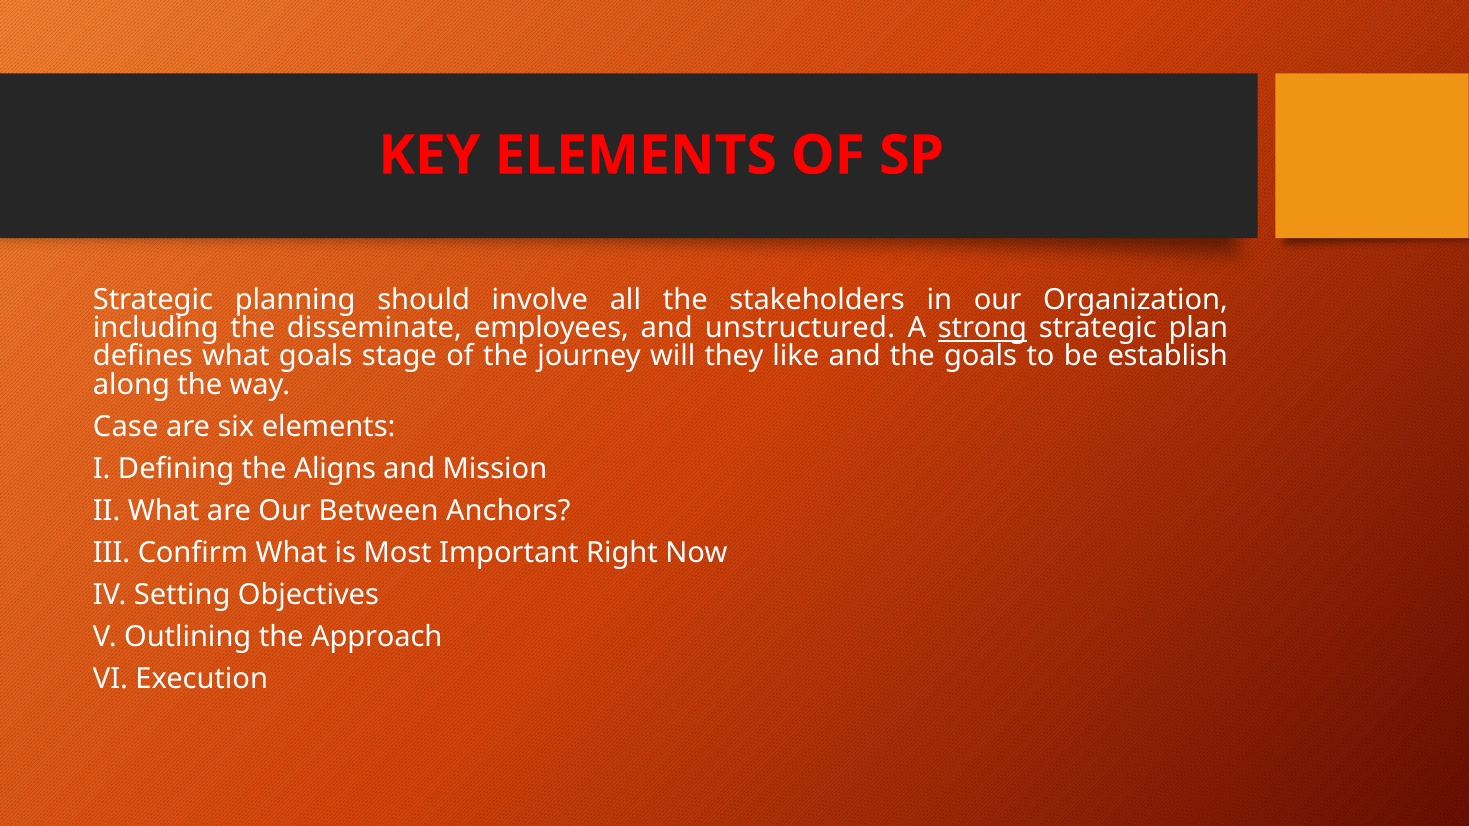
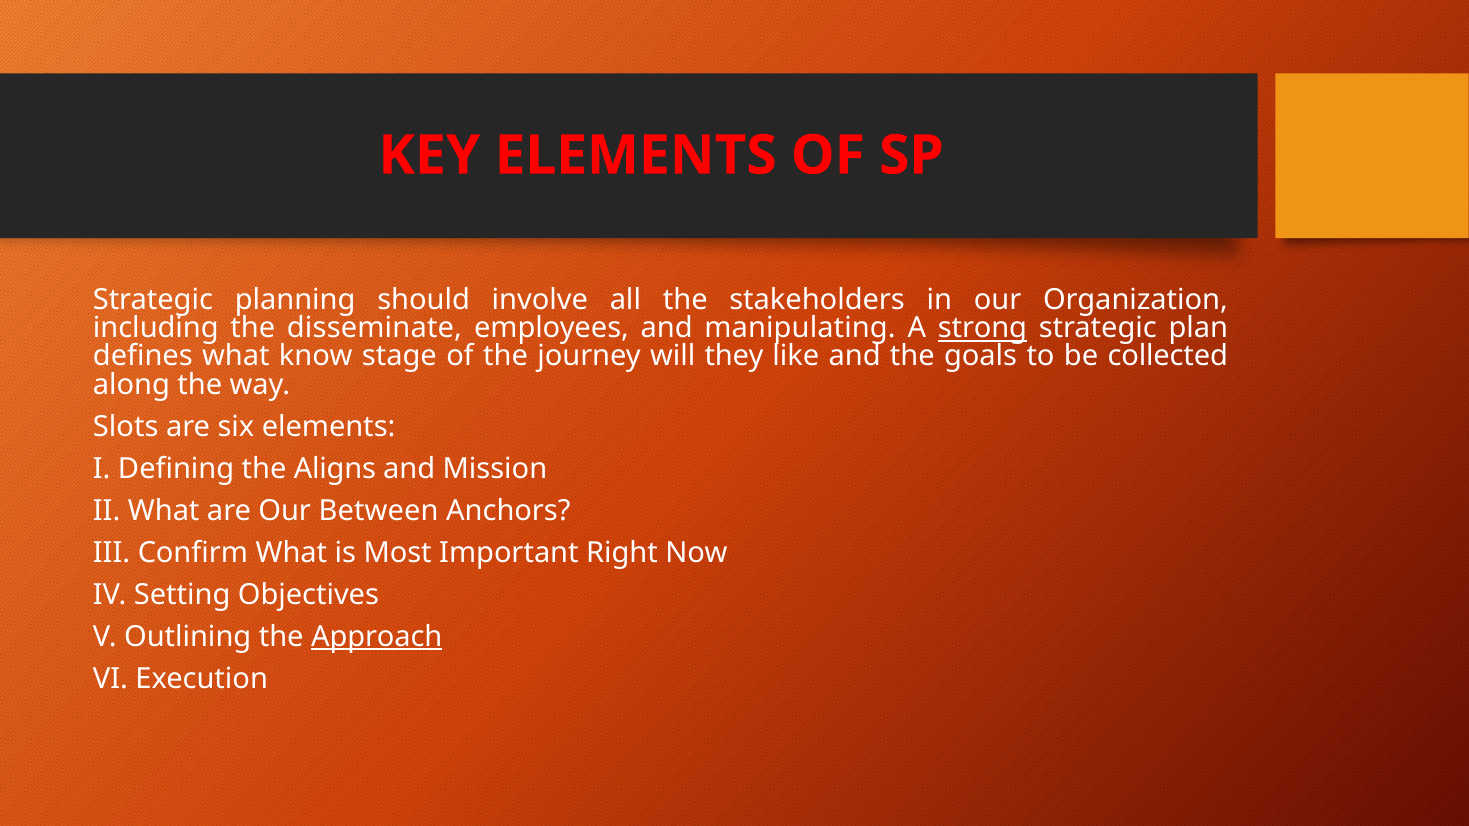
unstructured: unstructured -> manipulating (800, 328)
what goals: goals -> know (316, 357)
establish: establish -> collected (1168, 357)
Case: Case -> Slots (126, 427)
Approach underline: none -> present (377, 637)
